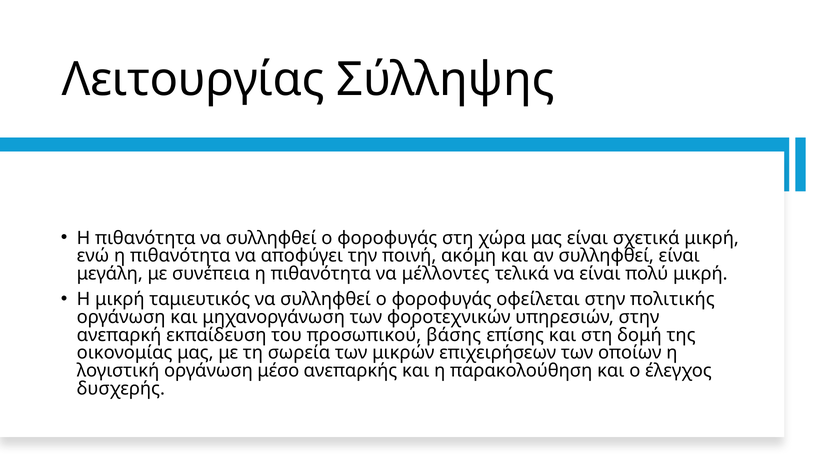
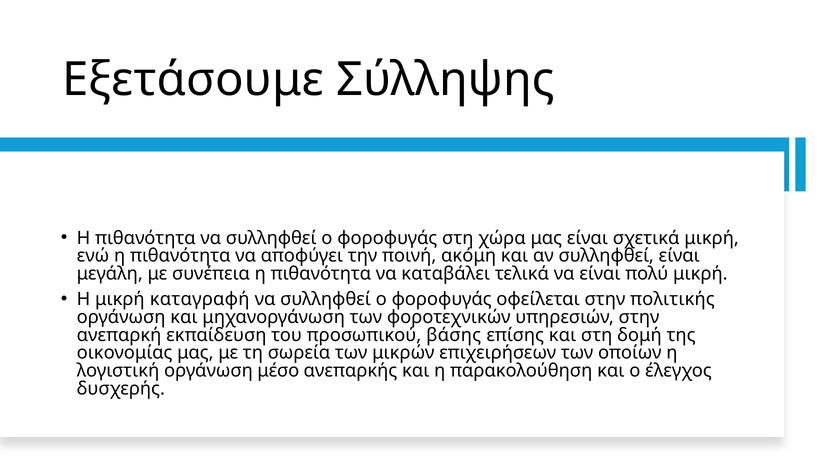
Λειτουργίας: Λειτουργίας -> Εξετάσουμε (193, 80)
μέλλοντες: μέλλοντες -> καταβάλει (446, 274)
ταμιευτικός: ταμιευτικός -> καταγραφή (200, 300)
